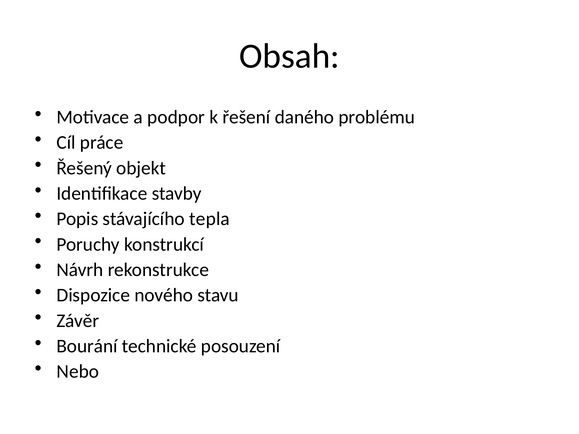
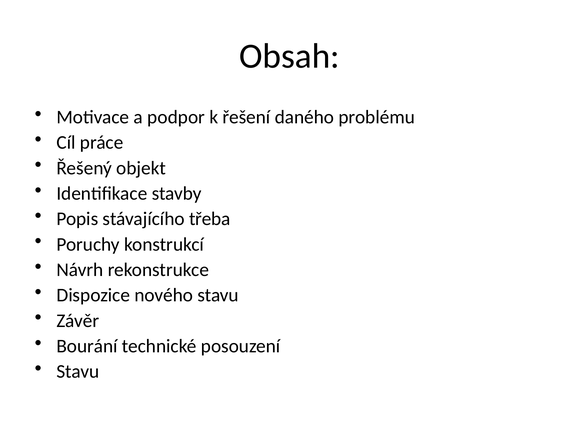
tepla: tepla -> třeba (210, 219)
Nebo: Nebo -> Stavu (78, 372)
